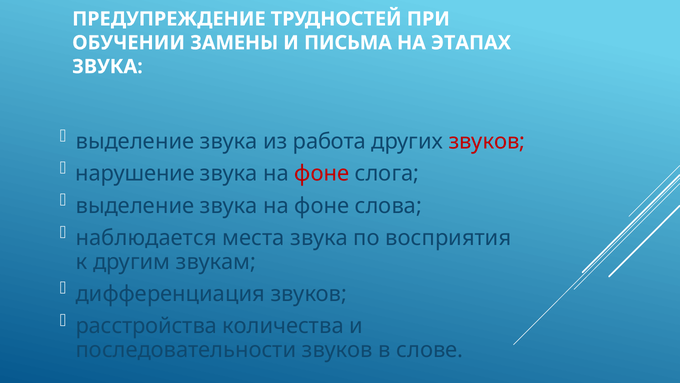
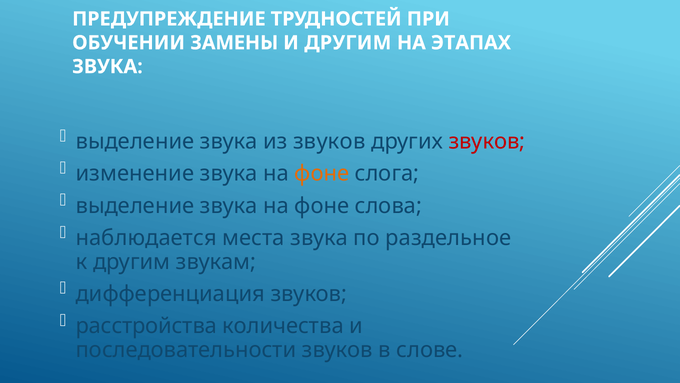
И ПИСЬМА: ПИСЬМА -> ДРУГИМ (348, 43)
из работа: работа -> звуков (329, 141)
нарушение: нарушение -> изменение (135, 173)
фоне colour: red -> orange (322, 173)
восприятия: восприятия -> раздельное (448, 238)
